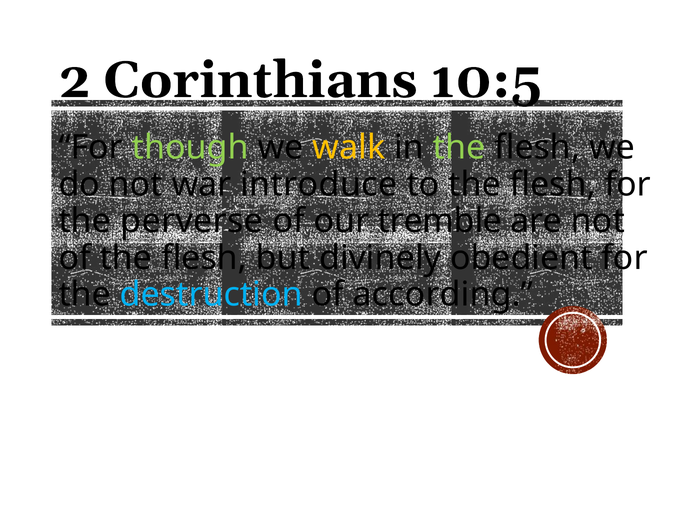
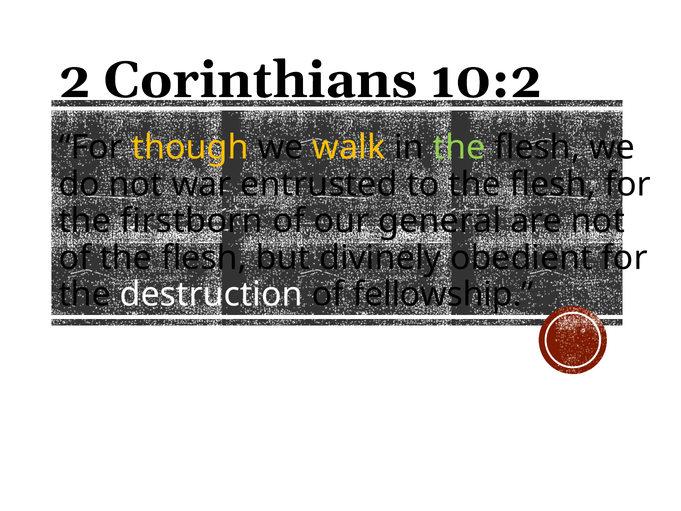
10:5: 10:5 -> 10:2 (486, 80)
though colour: light green -> yellow (190, 147)
introduce: introduce -> entrusted (319, 184)
perverse: perverse -> firstborn (192, 221)
tremble: tremble -> general (440, 221)
destruction colour: light blue -> white (211, 295)
according: according -> fellowship (443, 295)
